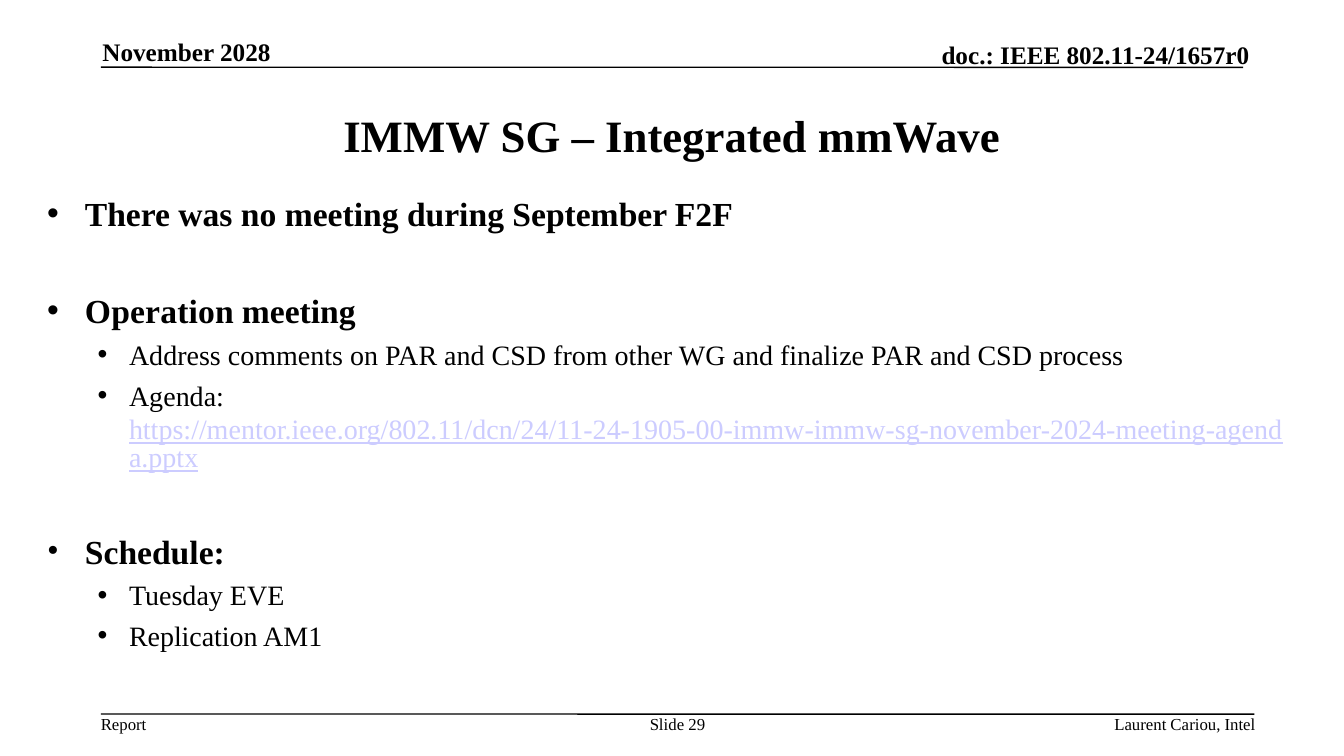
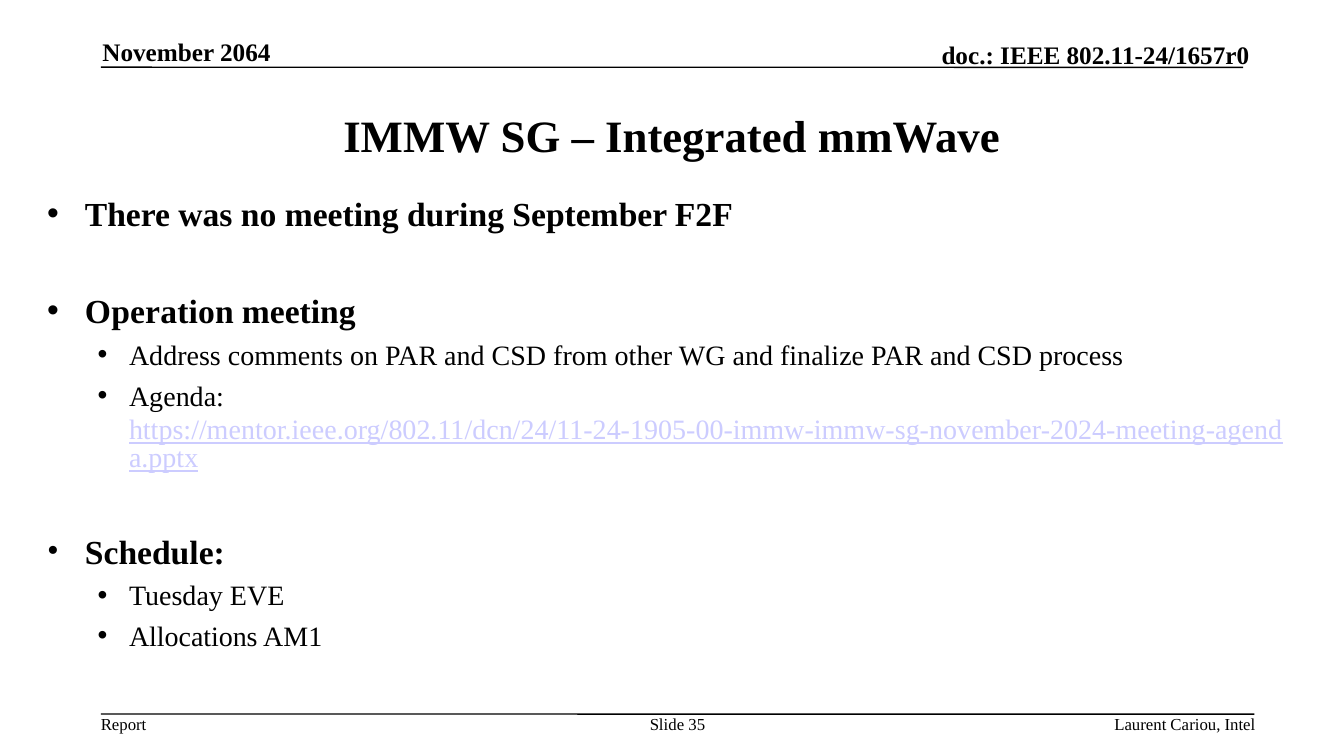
2028: 2028 -> 2064 (245, 53)
Replication: Replication -> Allocations (193, 637)
29: 29 -> 35 (697, 725)
